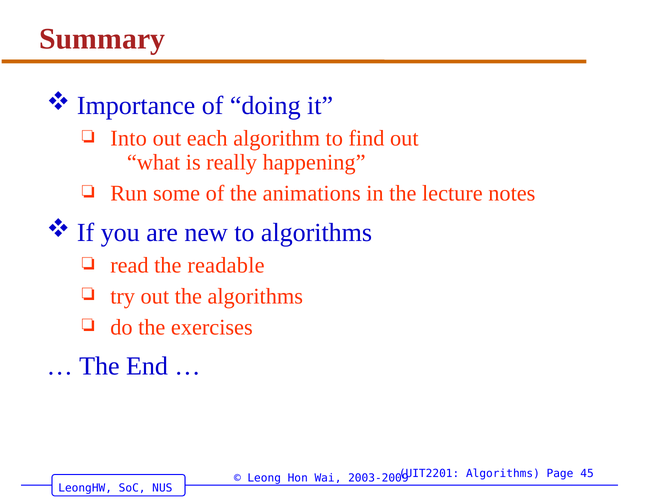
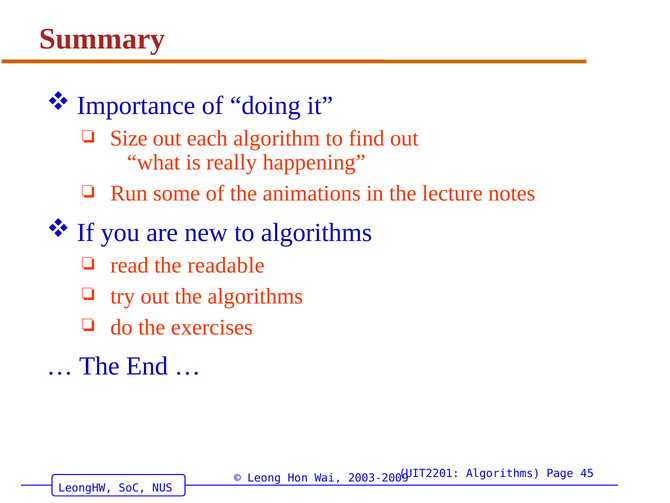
Into: Into -> Size (129, 138)
